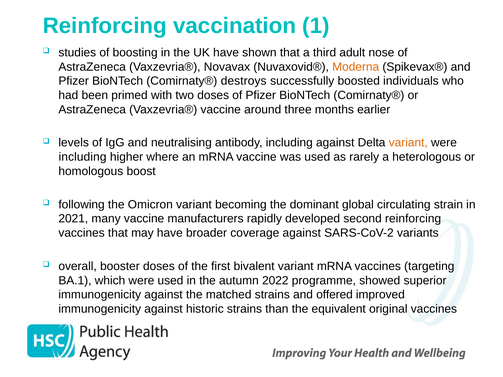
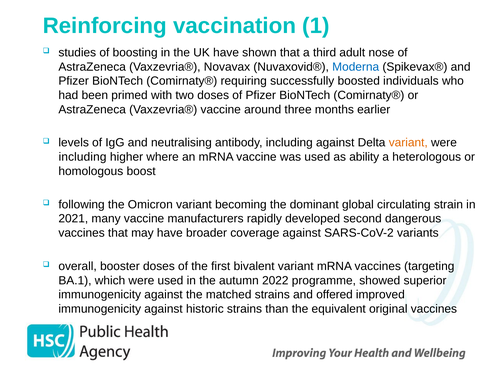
Moderna colour: orange -> blue (356, 67)
destroys: destroys -> requiring (244, 81)
rarely: rarely -> ability (364, 157)
second reinforcing: reinforcing -> dangerous (413, 219)
